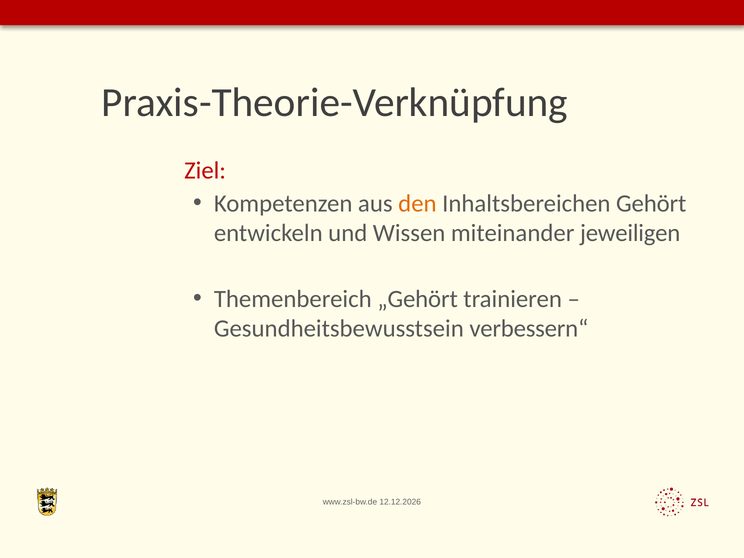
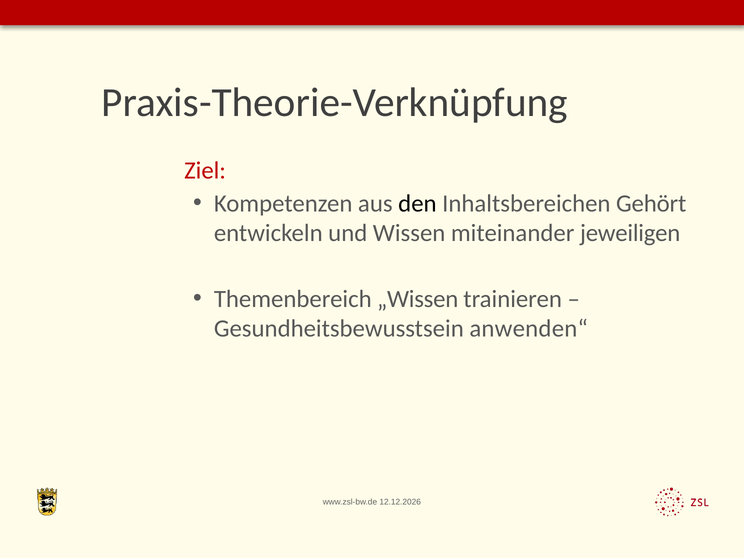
den colour: orange -> black (417, 203)
„Gehört: „Gehört -> „Wissen (418, 299)
verbessern“: verbessern“ -> anwenden“ (529, 329)
